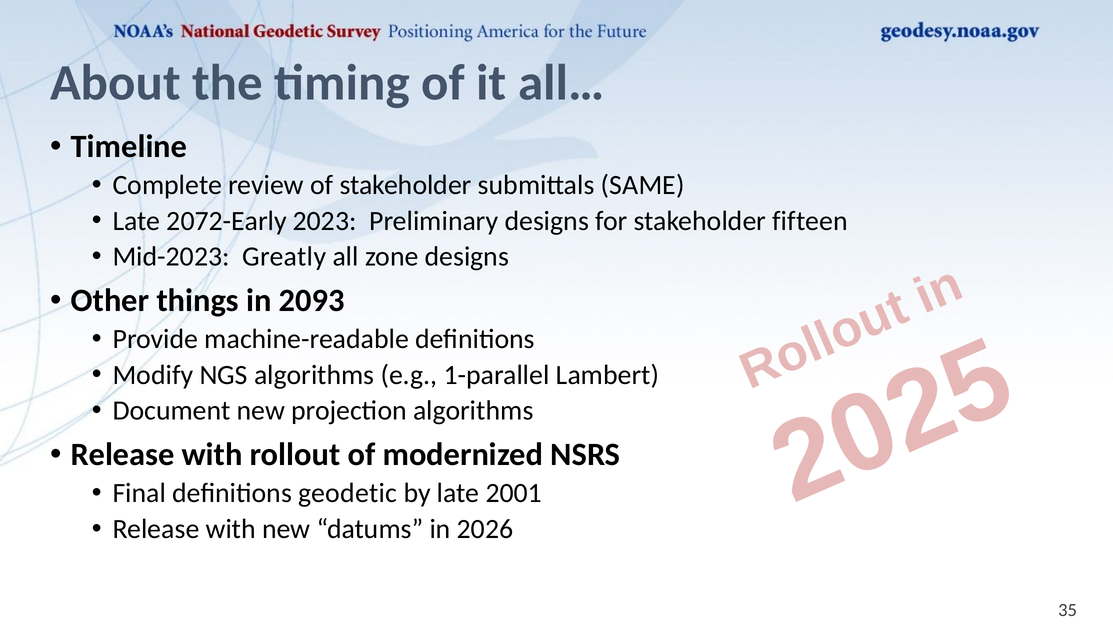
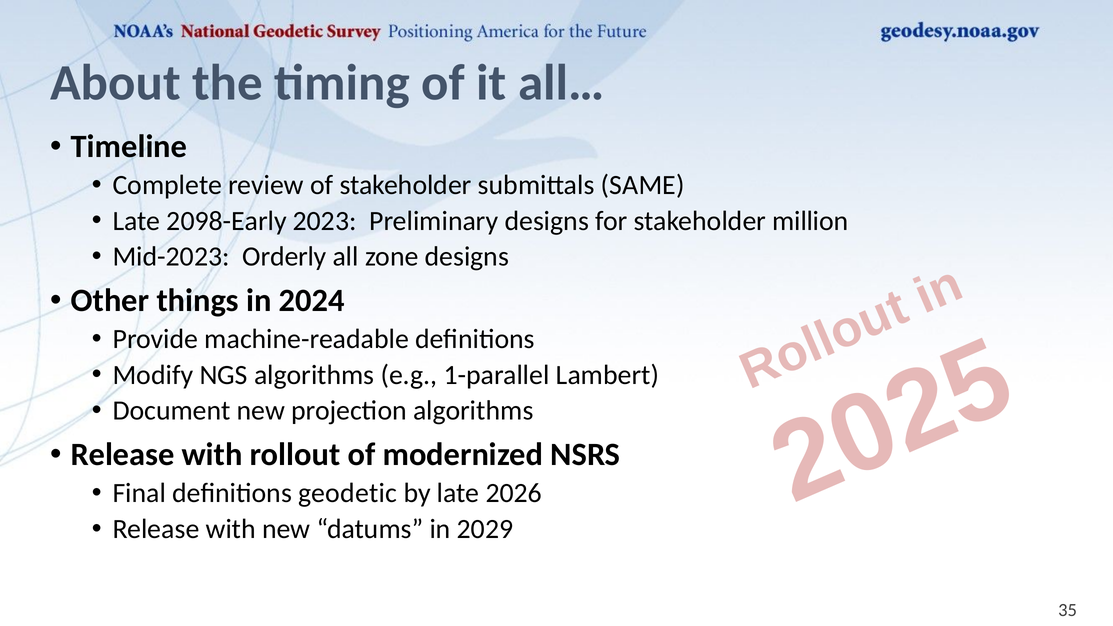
2072-Early: 2072-Early -> 2098-Early (227, 221)
fifteen: fifteen -> million (810, 221)
Greatly: Greatly -> Orderly (284, 257)
2093: 2093 -> 2024 (312, 301)
2001: 2001 -> 2026 (514, 493)
2026: 2026 -> 2029 (485, 529)
